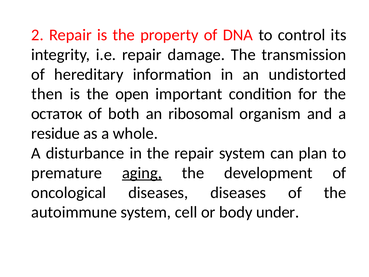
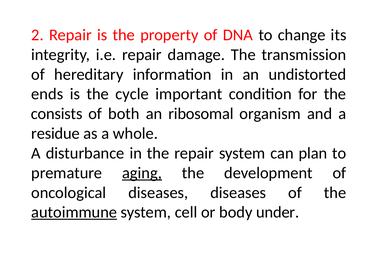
control: control -> change (302, 35)
then: then -> ends (47, 94)
open: open -> cycle (132, 94)
остаток: остаток -> consists (57, 114)
autoimmune underline: none -> present (74, 212)
